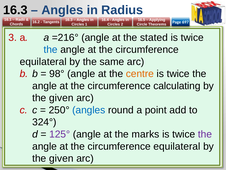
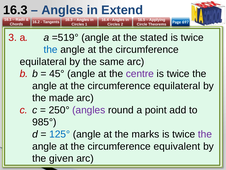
Radius: Radius -> Extend (122, 10)
=216°: =216° -> =519° (65, 37)
98°: 98° -> 45° (57, 74)
centre colour: orange -> purple (140, 74)
calculating: calculating -> equilateral (177, 86)
given: given -> made (61, 98)
angles colour: blue -> purple (89, 110)
324°: 324° -> 985° (44, 122)
125° colour: purple -> blue (60, 134)
equilateral: equilateral -> equivalent (177, 146)
